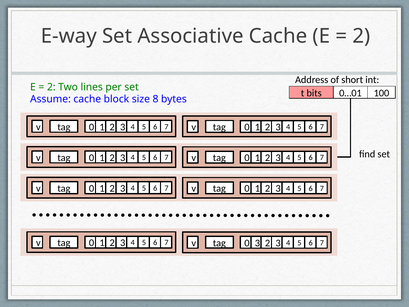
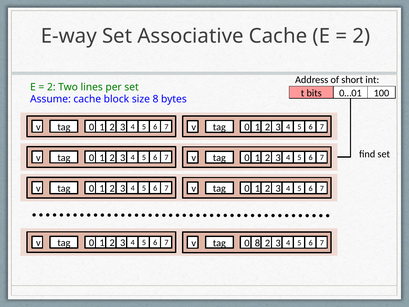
0 3: 3 -> 8 (257, 243)
